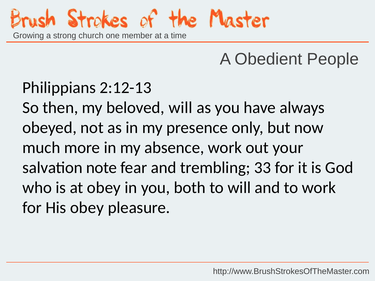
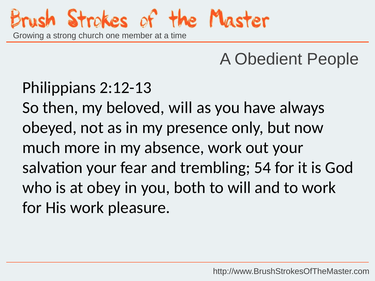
salvation note: note -> your (102, 168)
33: 33 -> 54 (263, 168)
His obey: obey -> work (87, 208)
